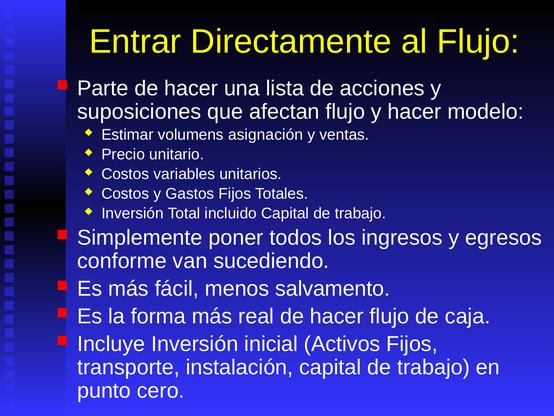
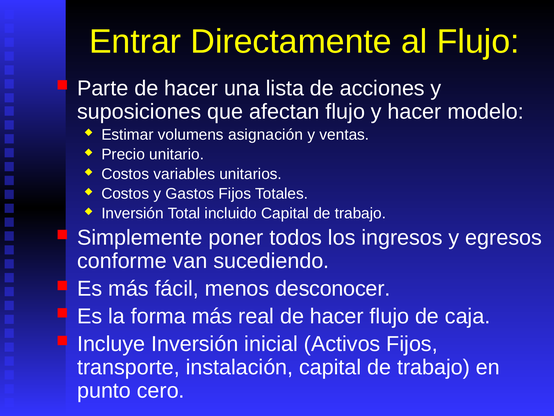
salvamento: salvamento -> desconocer (333, 288)
